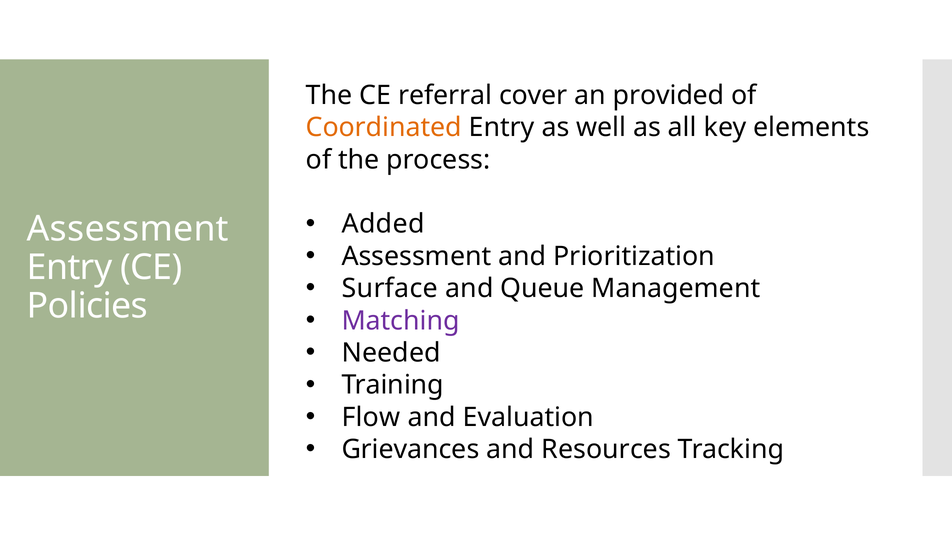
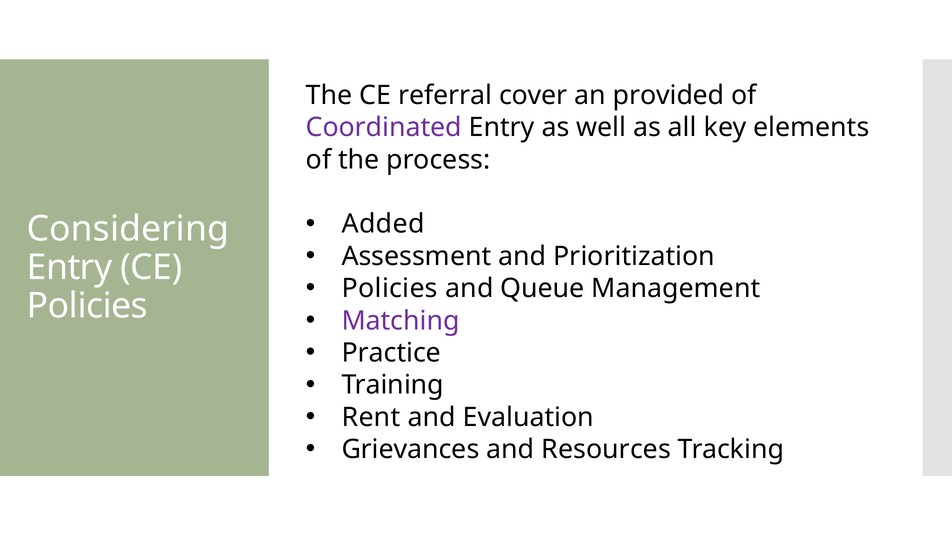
Coordinated colour: orange -> purple (384, 127)
Assessment: Assessment -> Considering (128, 229)
Surface: Surface -> Policies (390, 288)
Needed: Needed -> Practice (391, 353)
Flow: Flow -> Rent (371, 417)
